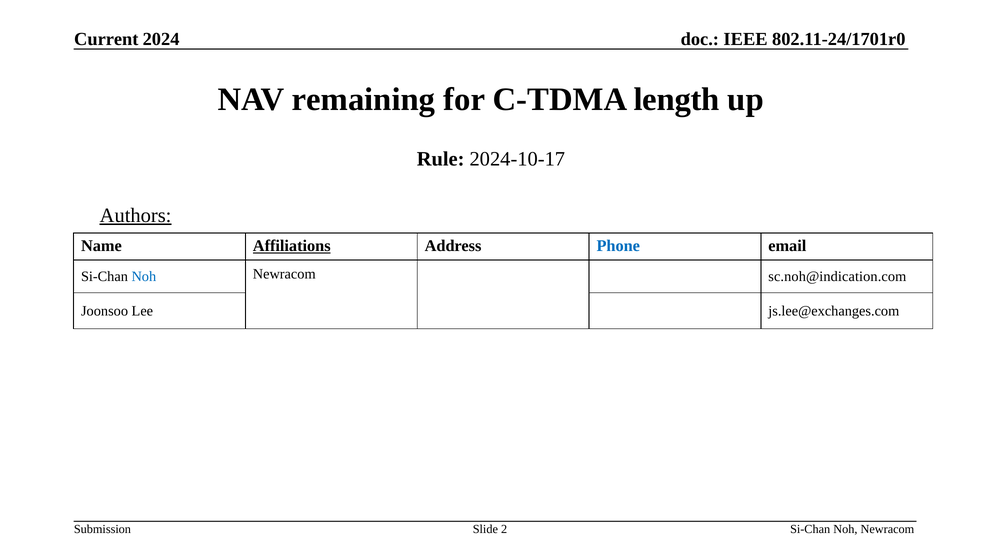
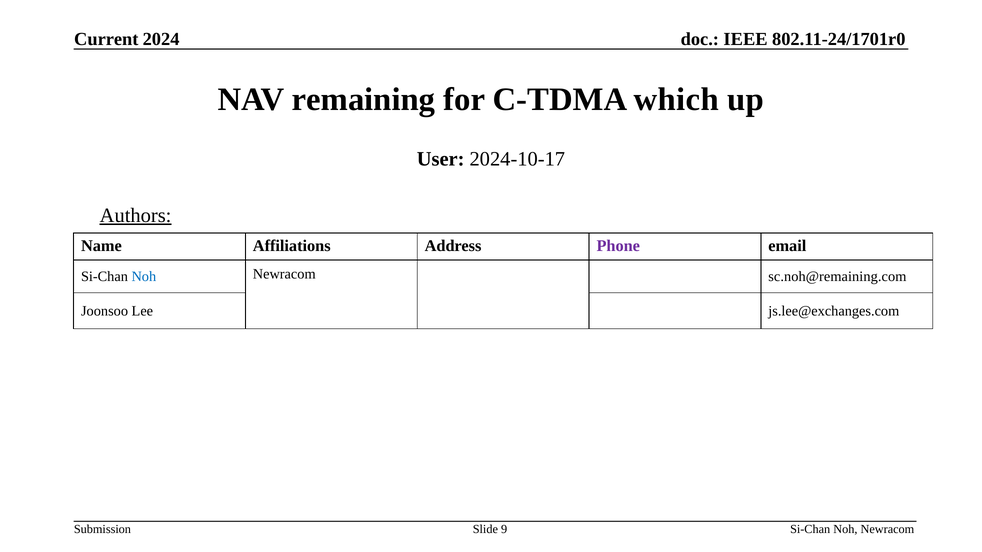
length: length -> which (676, 99)
Rule: Rule -> User (441, 159)
Affiliations underline: present -> none (292, 246)
Phone colour: blue -> purple (618, 246)
sc.noh@indication.com: sc.noh@indication.com -> sc.noh@remaining.com (837, 277)
2: 2 -> 9 (504, 530)
